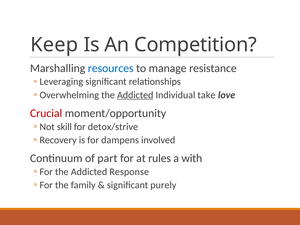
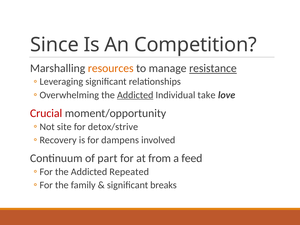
Keep: Keep -> Since (54, 45)
resources colour: blue -> orange (111, 68)
resistance underline: none -> present (213, 68)
skill: skill -> site (64, 127)
rules: rules -> from (160, 158)
with: with -> feed (192, 158)
Response: Response -> Repeated (129, 172)
purely: purely -> breaks (163, 185)
